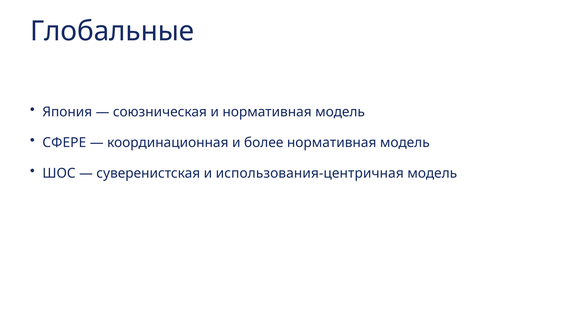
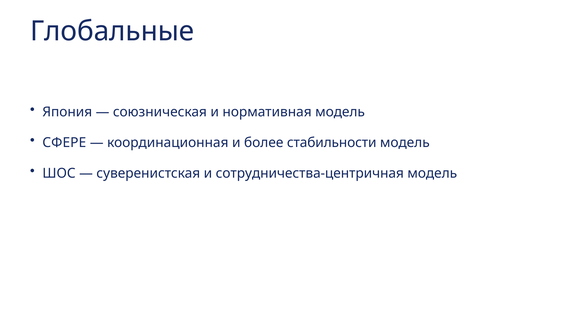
более нормативная: нормативная -> стабильности (332, 143)
использования-центричная: использования-центричная -> сотрудничества-центричная (310, 173)
